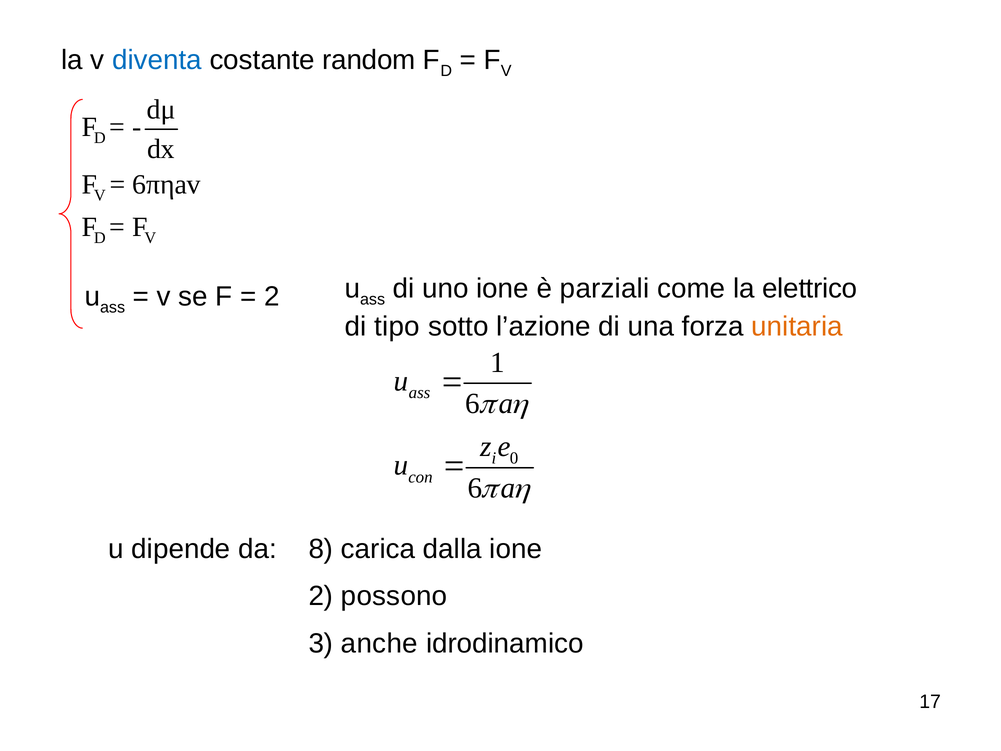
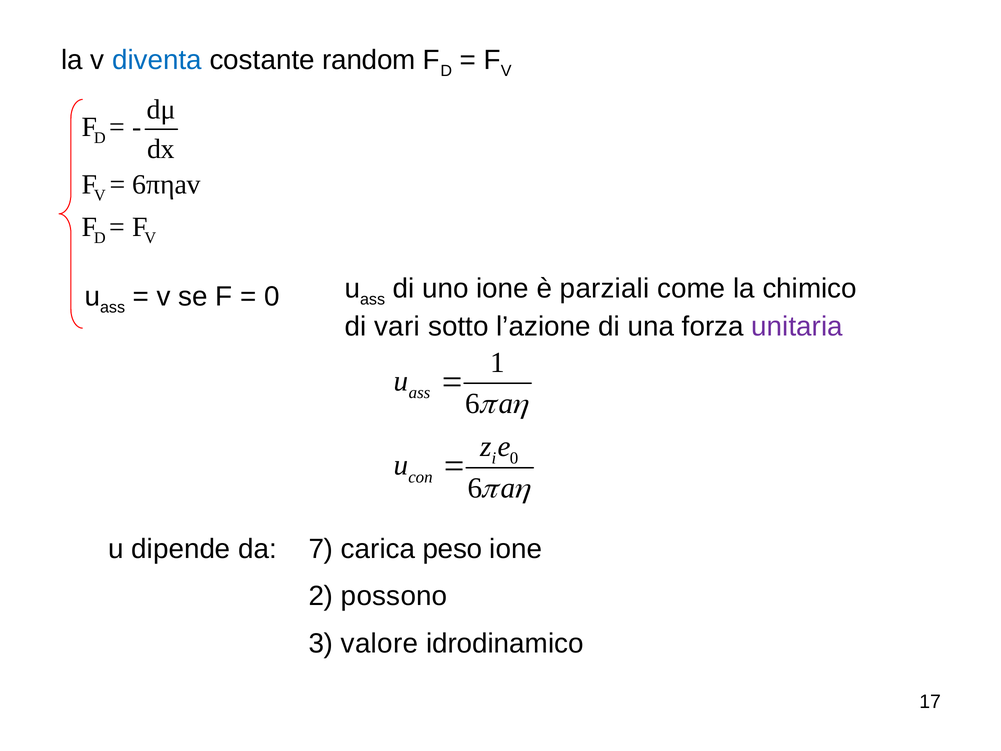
elettrico: elettrico -> chimico (810, 289)
2: 2 -> 0 (272, 296)
tipo: tipo -> vari (397, 327)
unitaria colour: orange -> purple (797, 327)
8: 8 -> 7 (321, 549)
dalla: dalla -> peso (452, 549)
anche: anche -> valore (379, 643)
